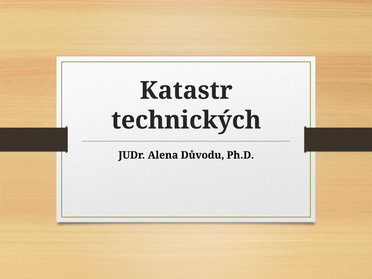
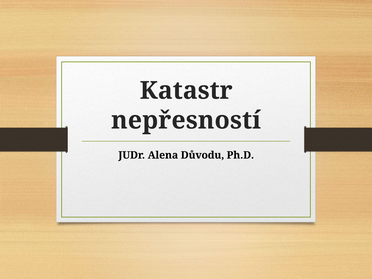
technických: technických -> nepřesností (186, 120)
